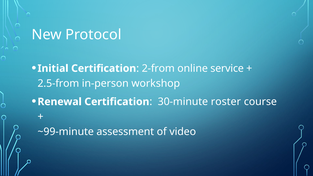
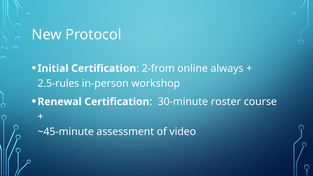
service: service -> always (227, 68)
2.5-from: 2.5-from -> 2.5-rules (58, 83)
~99-minute: ~99-minute -> ~45-minute (66, 132)
